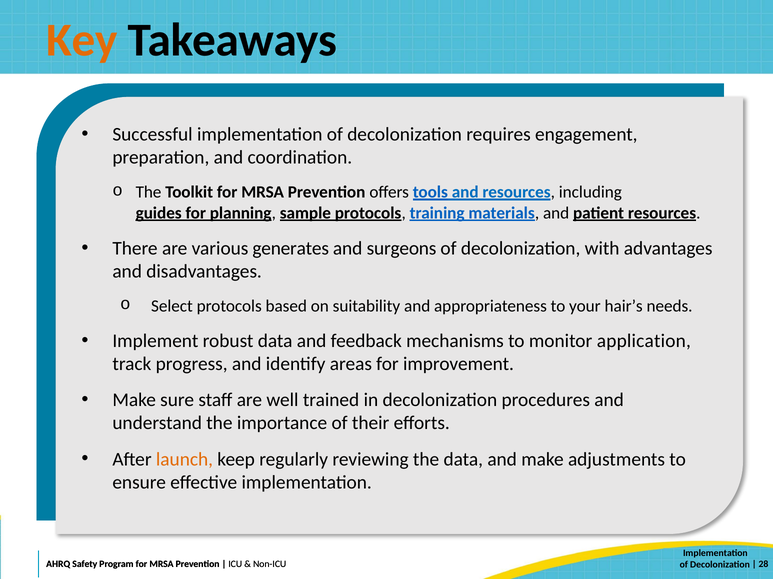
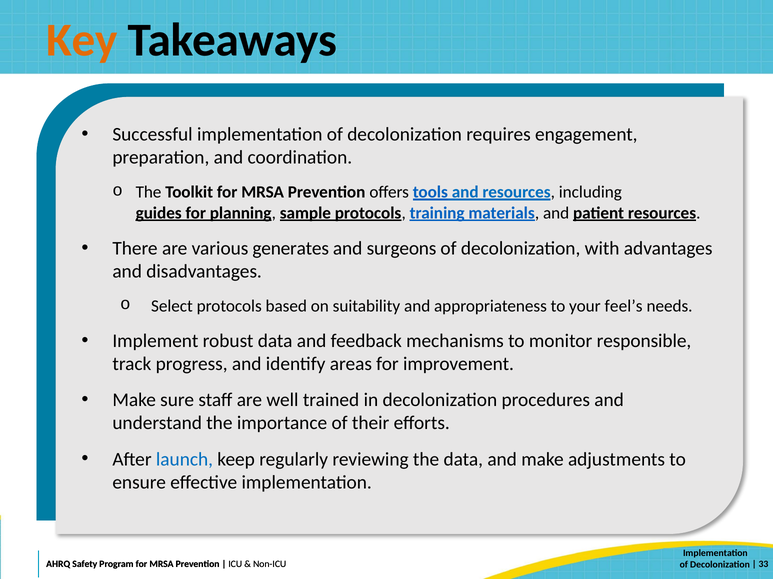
hair’s: hair’s -> feel’s (624, 306)
application: application -> responsible (644, 341)
launch colour: orange -> blue (184, 460)
28: 28 -> 33 (763, 565)
